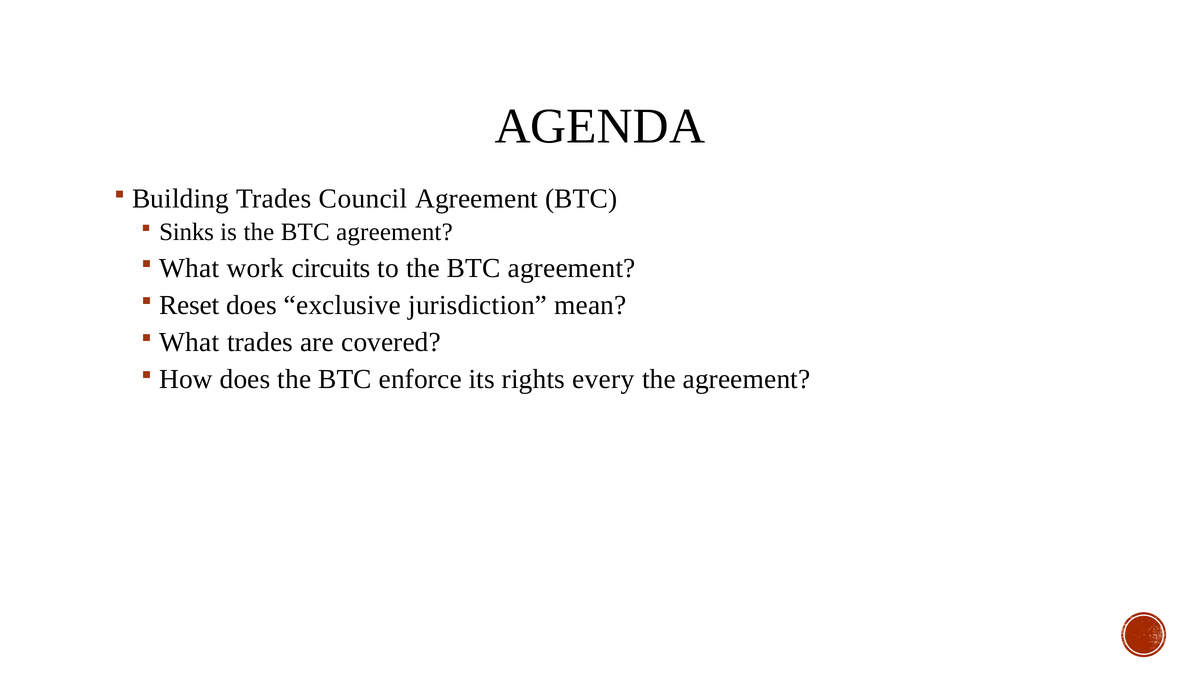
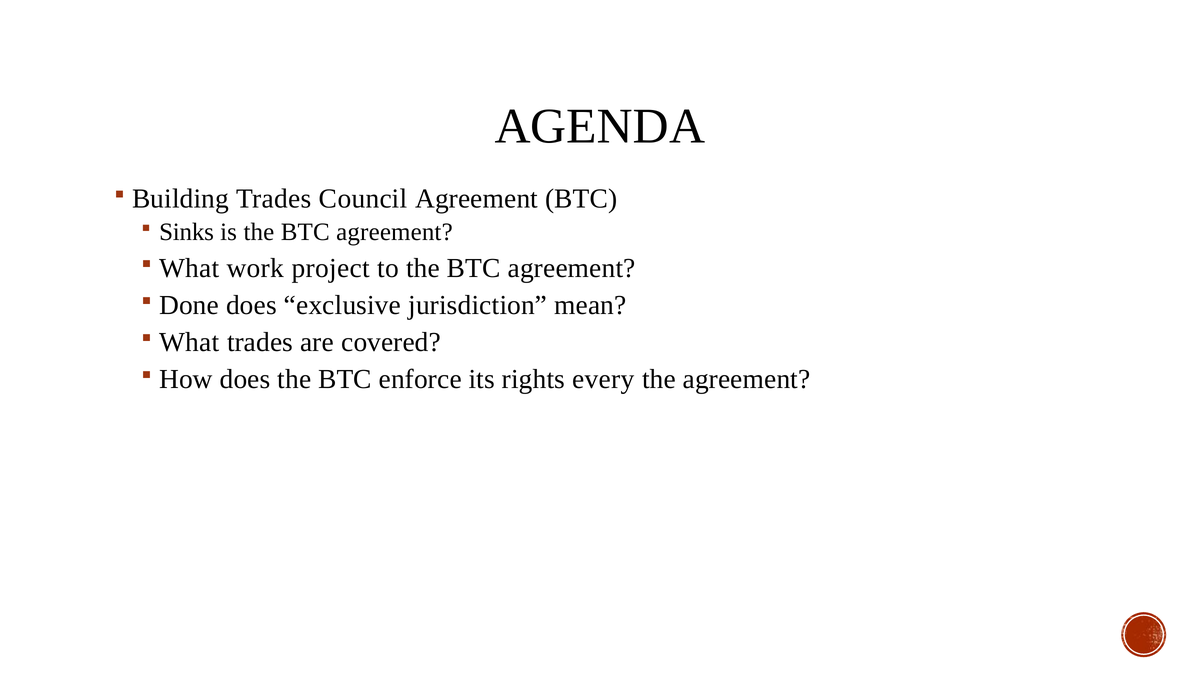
circuits: circuits -> project (331, 268)
Reset: Reset -> Done (189, 305)
